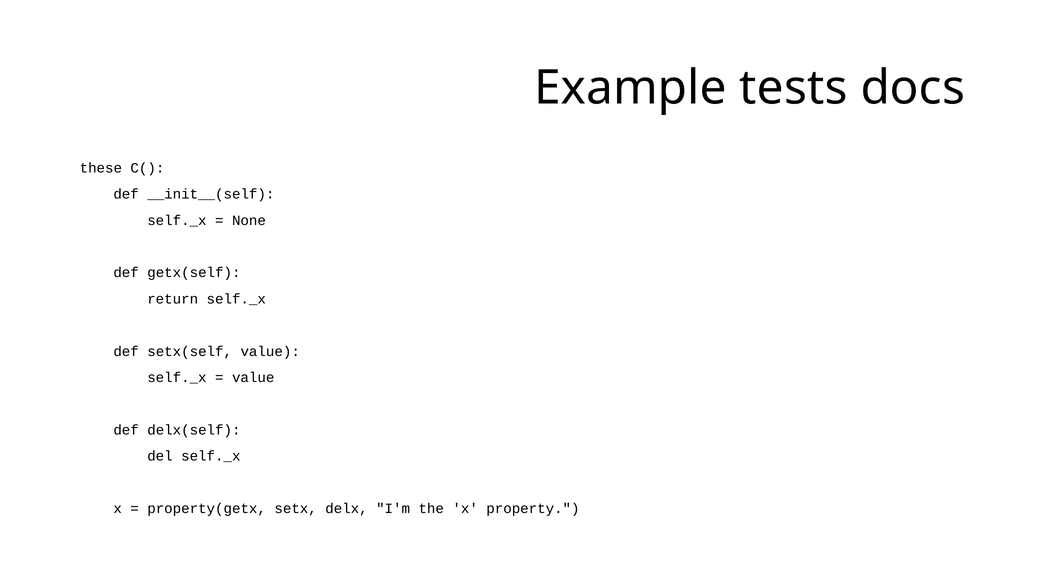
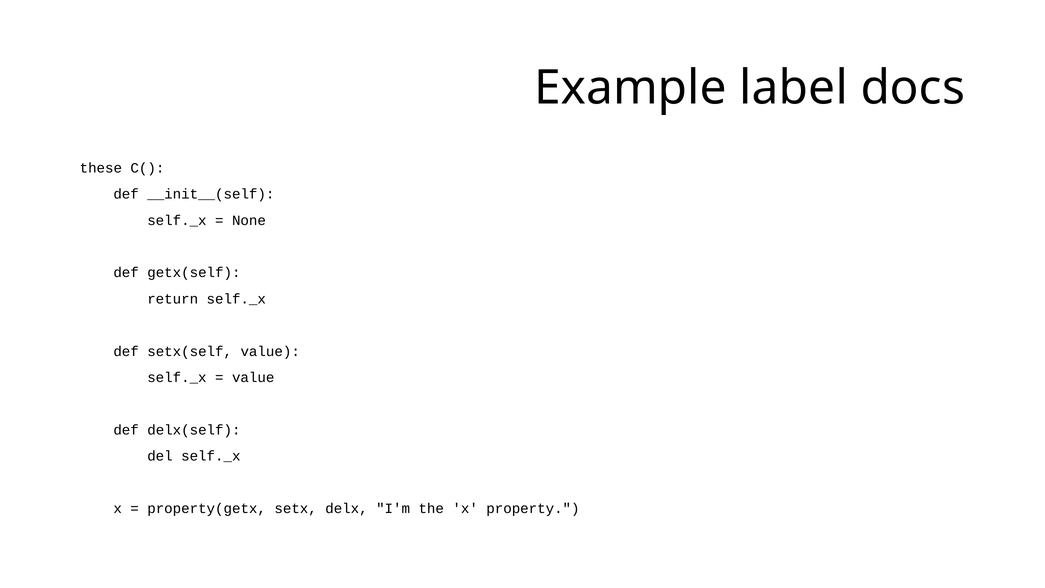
tests: tests -> label (794, 88)
